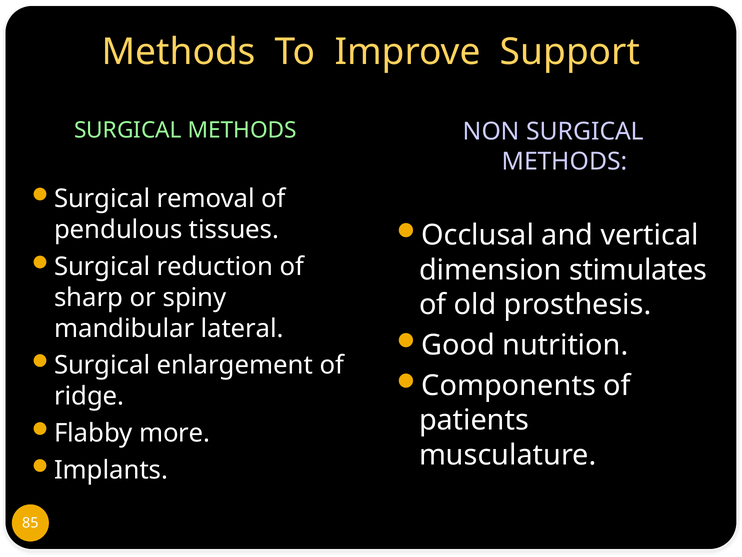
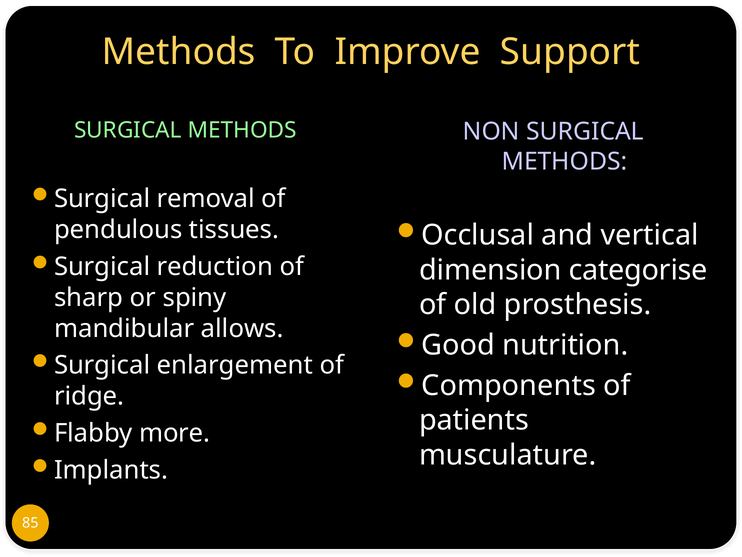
stimulates: stimulates -> categorise (638, 270)
lateral: lateral -> allows (242, 328)
